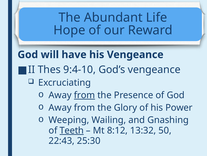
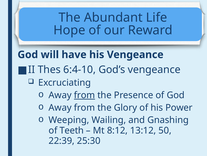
9:4-10: 9:4-10 -> 6:4-10 (80, 69)
Teeth underline: present -> none (72, 130)
13:32: 13:32 -> 13:12 (143, 130)
22:43: 22:43 -> 22:39 (62, 140)
